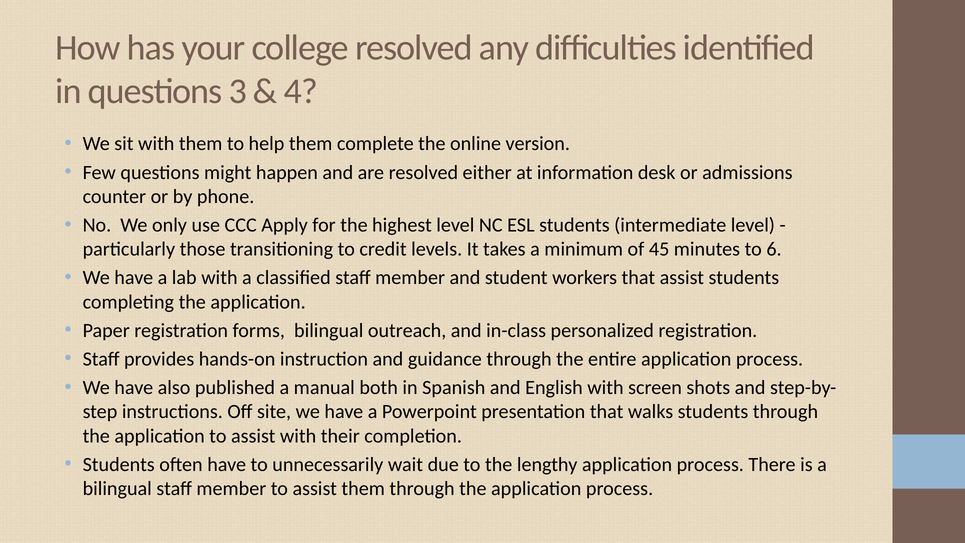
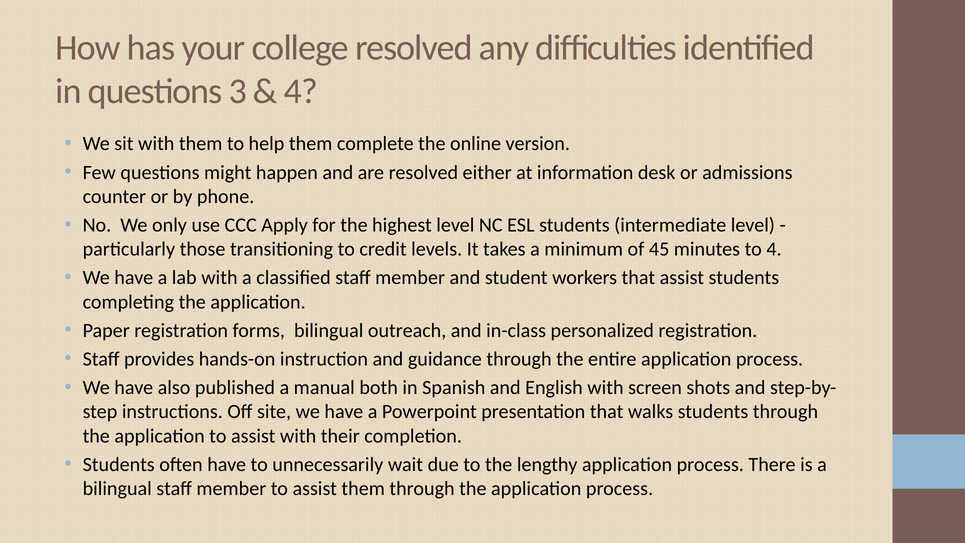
to 6: 6 -> 4 (774, 249)
